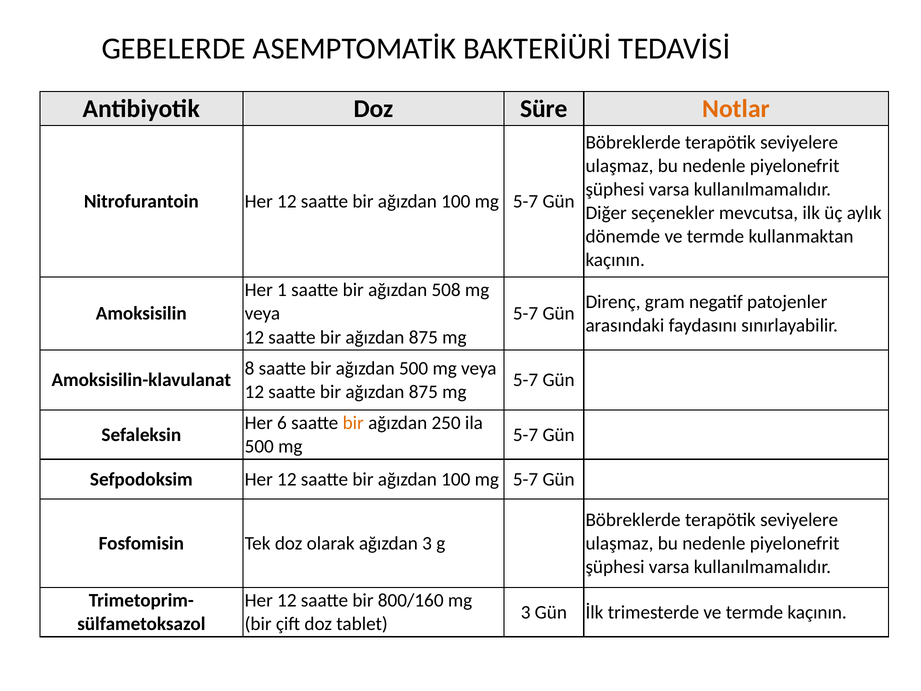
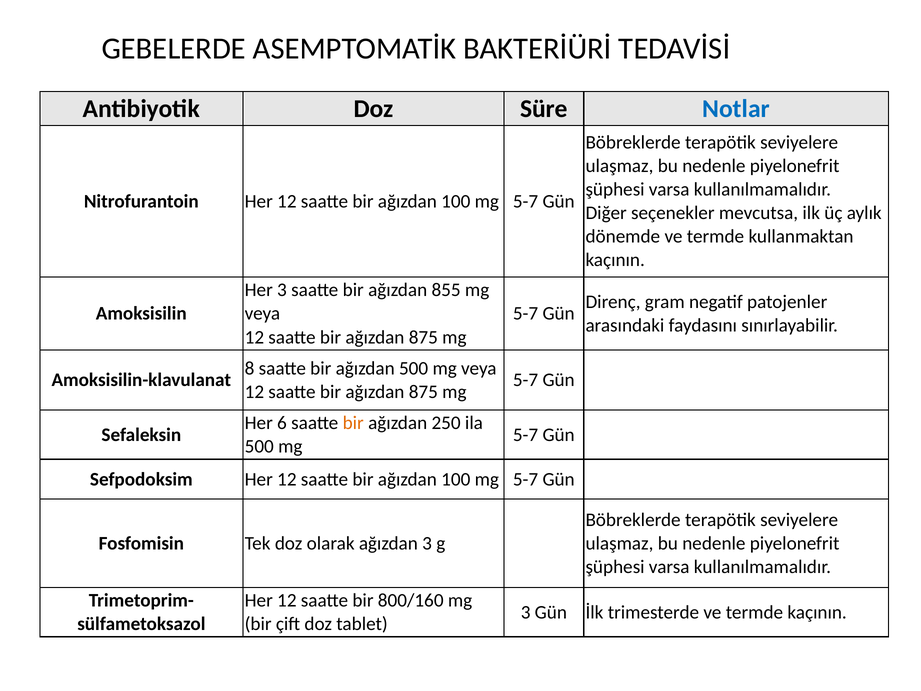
Notlar colour: orange -> blue (736, 109)
Her 1: 1 -> 3 (282, 290)
508: 508 -> 855 (446, 290)
